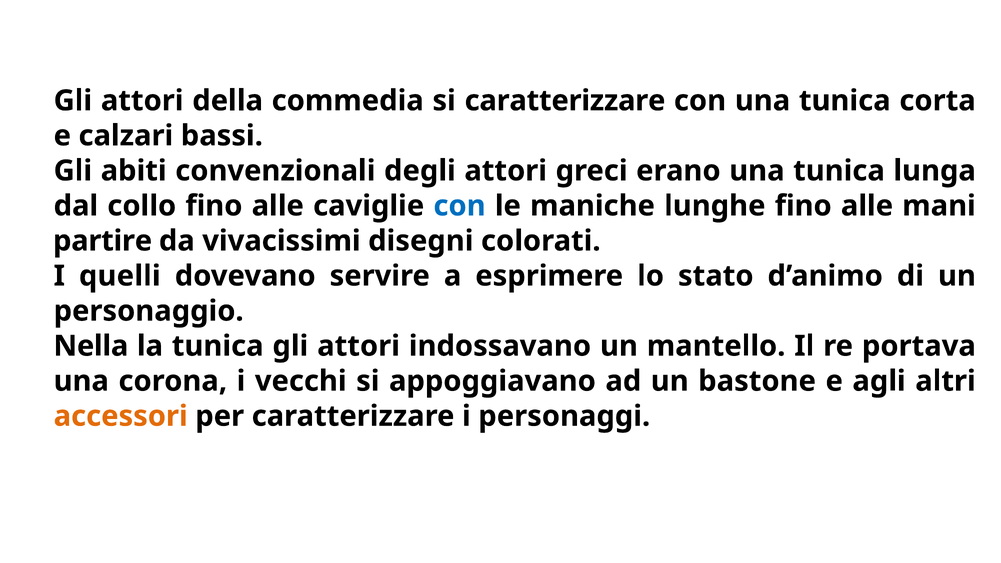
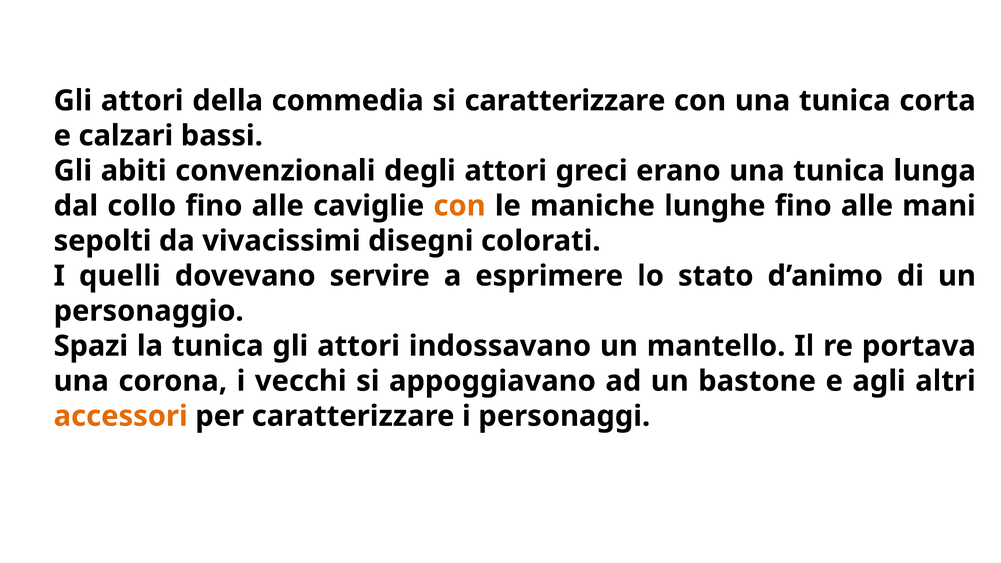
con colour: blue -> orange (460, 206)
partire: partire -> sepolti (103, 241)
Nella: Nella -> Spazi (91, 346)
